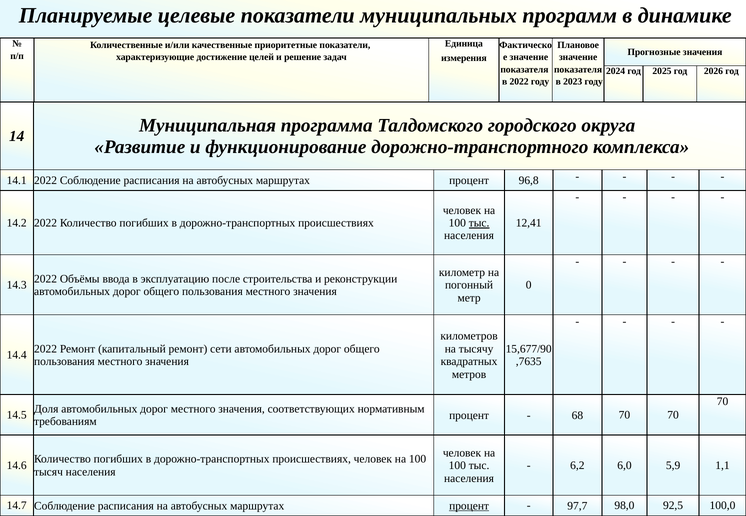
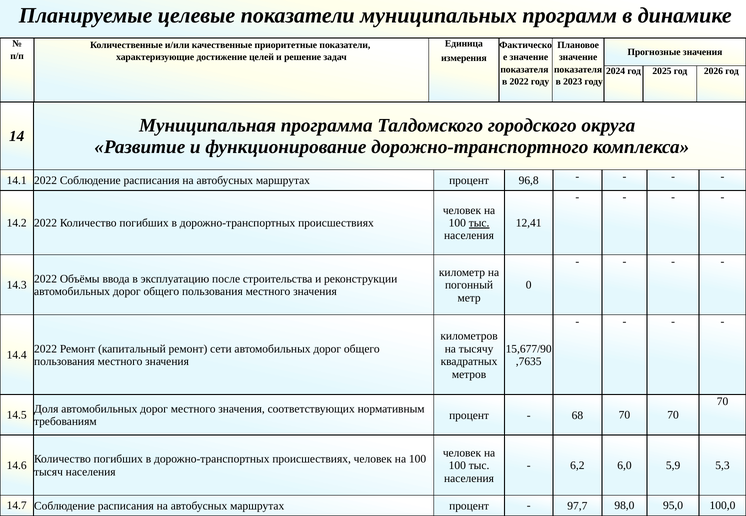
1,1: 1,1 -> 5,3 (723, 466)
процент underline: present -> none (469, 506)
92,5: 92,5 -> 95,0 (673, 506)
